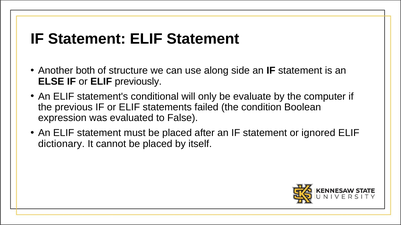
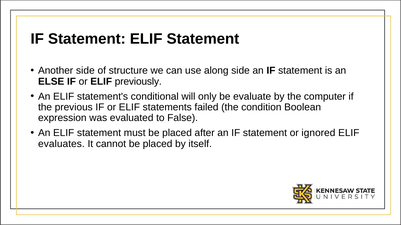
Another both: both -> side (85, 71)
dictionary: dictionary -> evaluates (61, 144)
